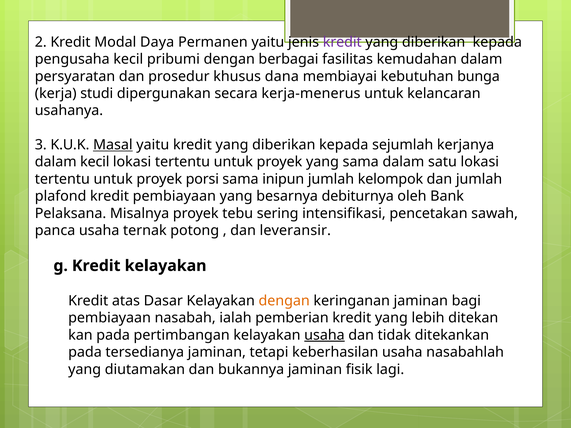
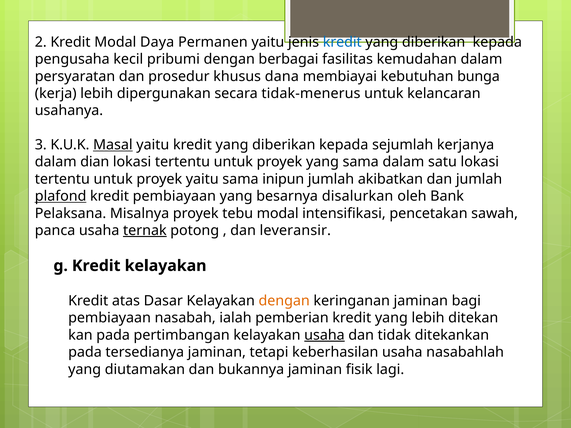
kredit colour: purple -> blue (342, 42)
kerja studi: studi -> lebih (97, 94)
kerja-menerus: kerja-menerus -> tidak-menerus (311, 94)
dalam kecil: kecil -> dian (95, 162)
proyek porsi: porsi -> yaitu (202, 179)
kelompok: kelompok -> akibatkan (390, 179)
plafond underline: none -> present (61, 196)
debiturnya: debiturnya -> disalurkan (358, 196)
tebu sering: sering -> modal (278, 213)
ternak underline: none -> present (145, 231)
